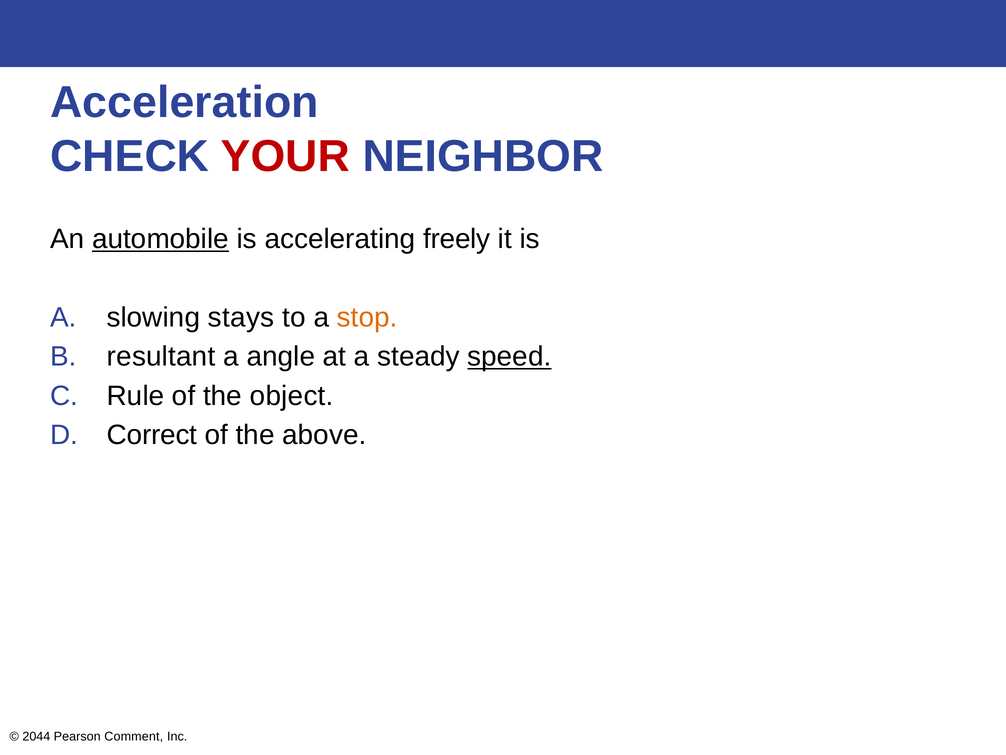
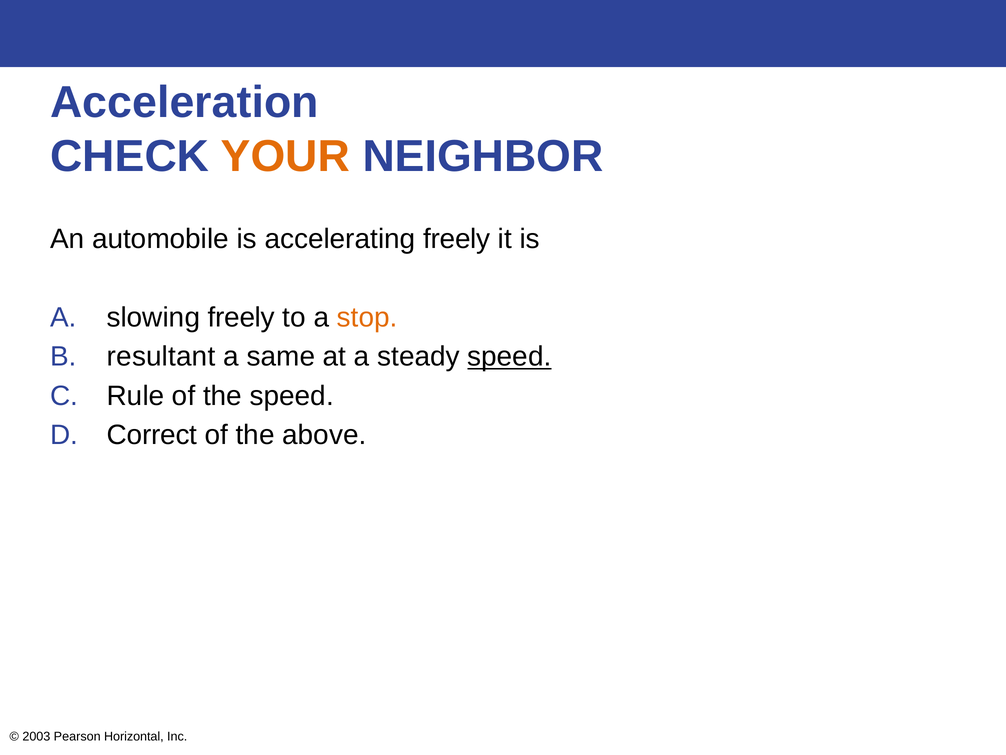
YOUR colour: red -> orange (285, 156)
automobile underline: present -> none (161, 239)
slowing stays: stays -> freely (241, 317)
angle: angle -> same (281, 356)
the object: object -> speed (292, 396)
2044: 2044 -> 2003 (36, 736)
Comment: Comment -> Horizontal (134, 736)
